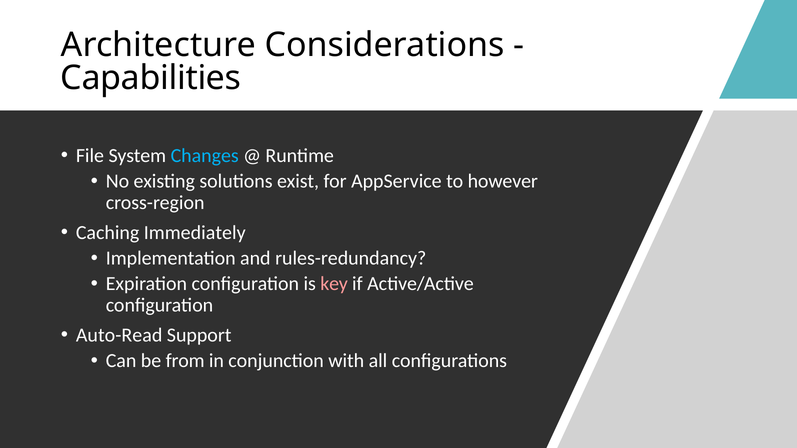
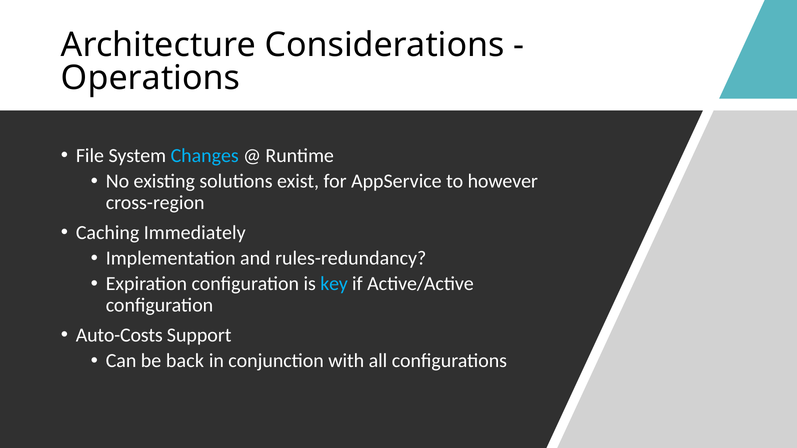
Capabilities: Capabilities -> Operations (151, 78)
key colour: pink -> light blue (334, 284)
Auto-Read: Auto-Read -> Auto-Costs (119, 335)
from: from -> back (185, 361)
